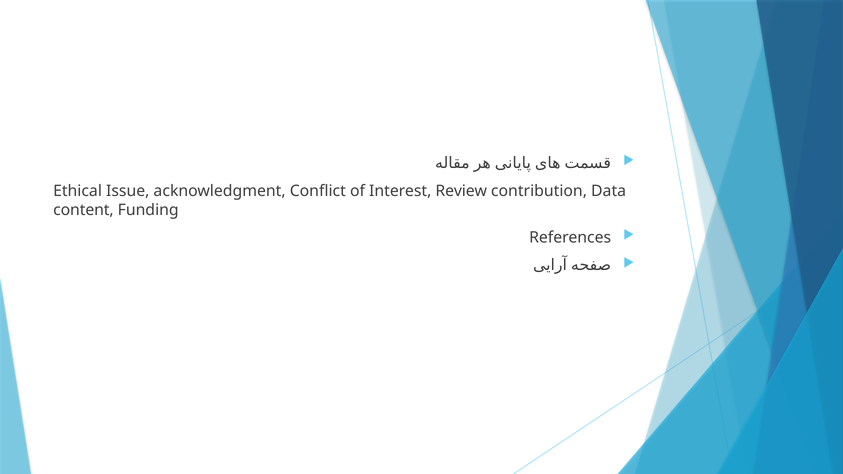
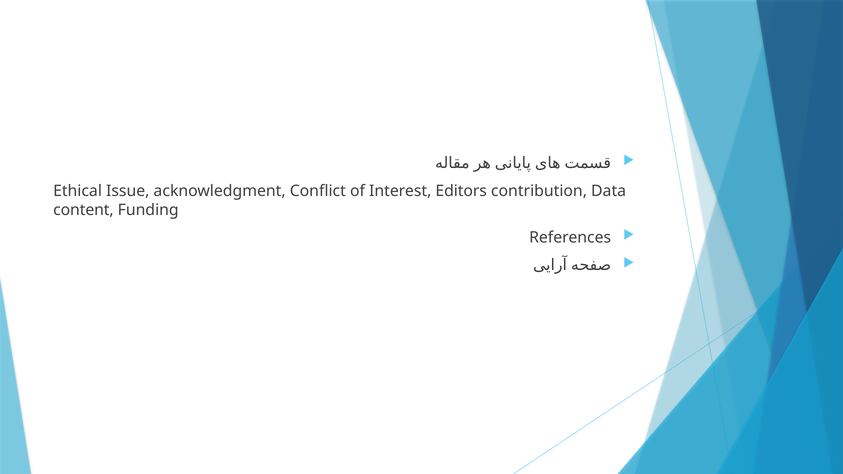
Review: Review -> Editors (461, 191)
